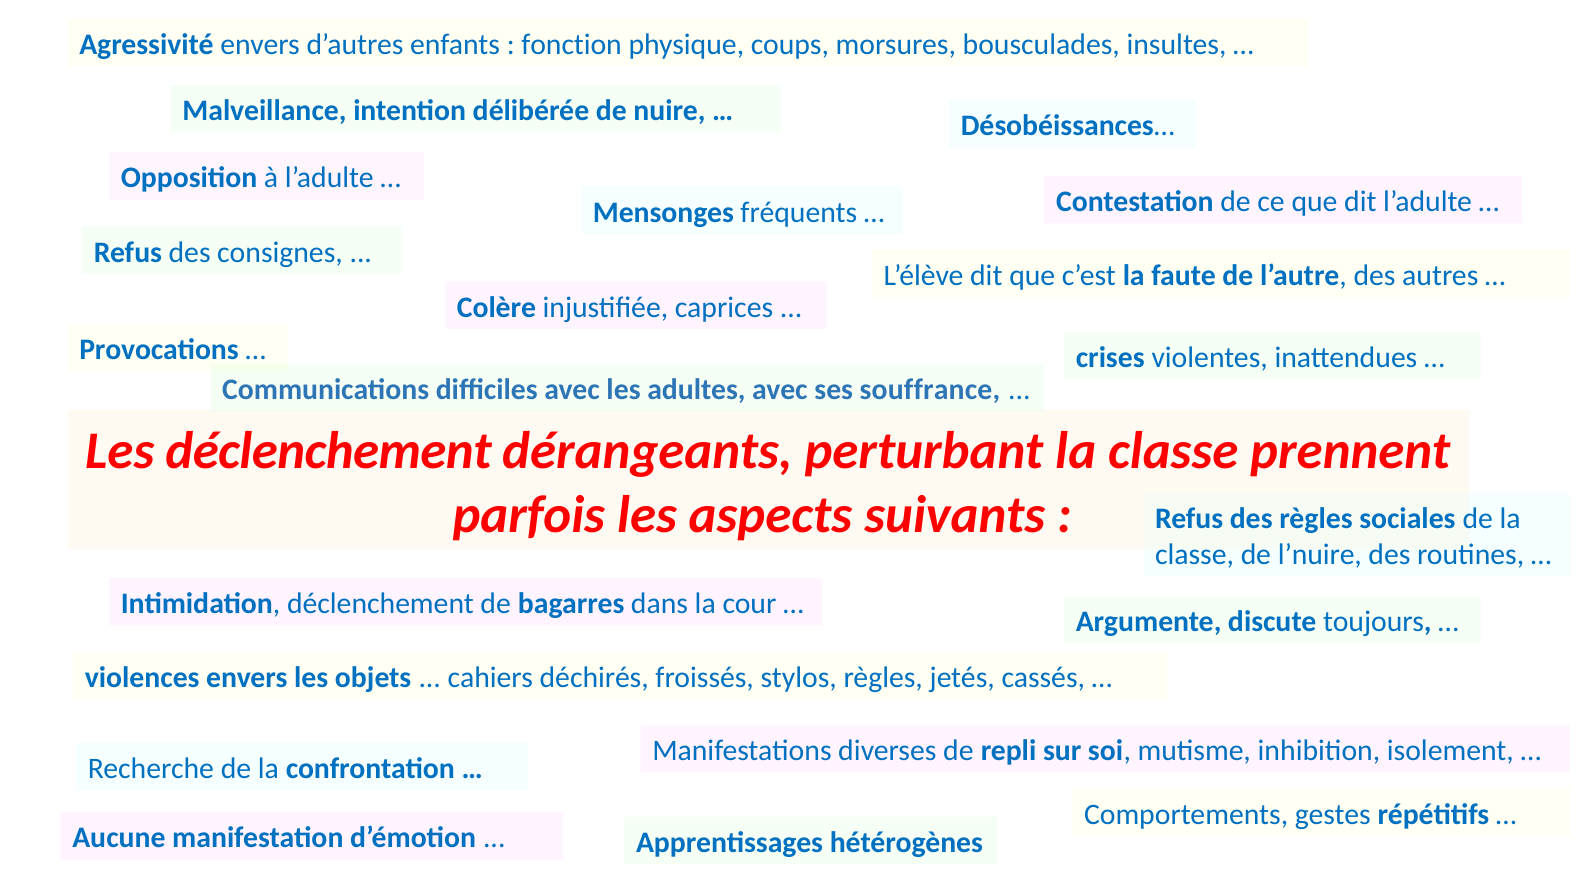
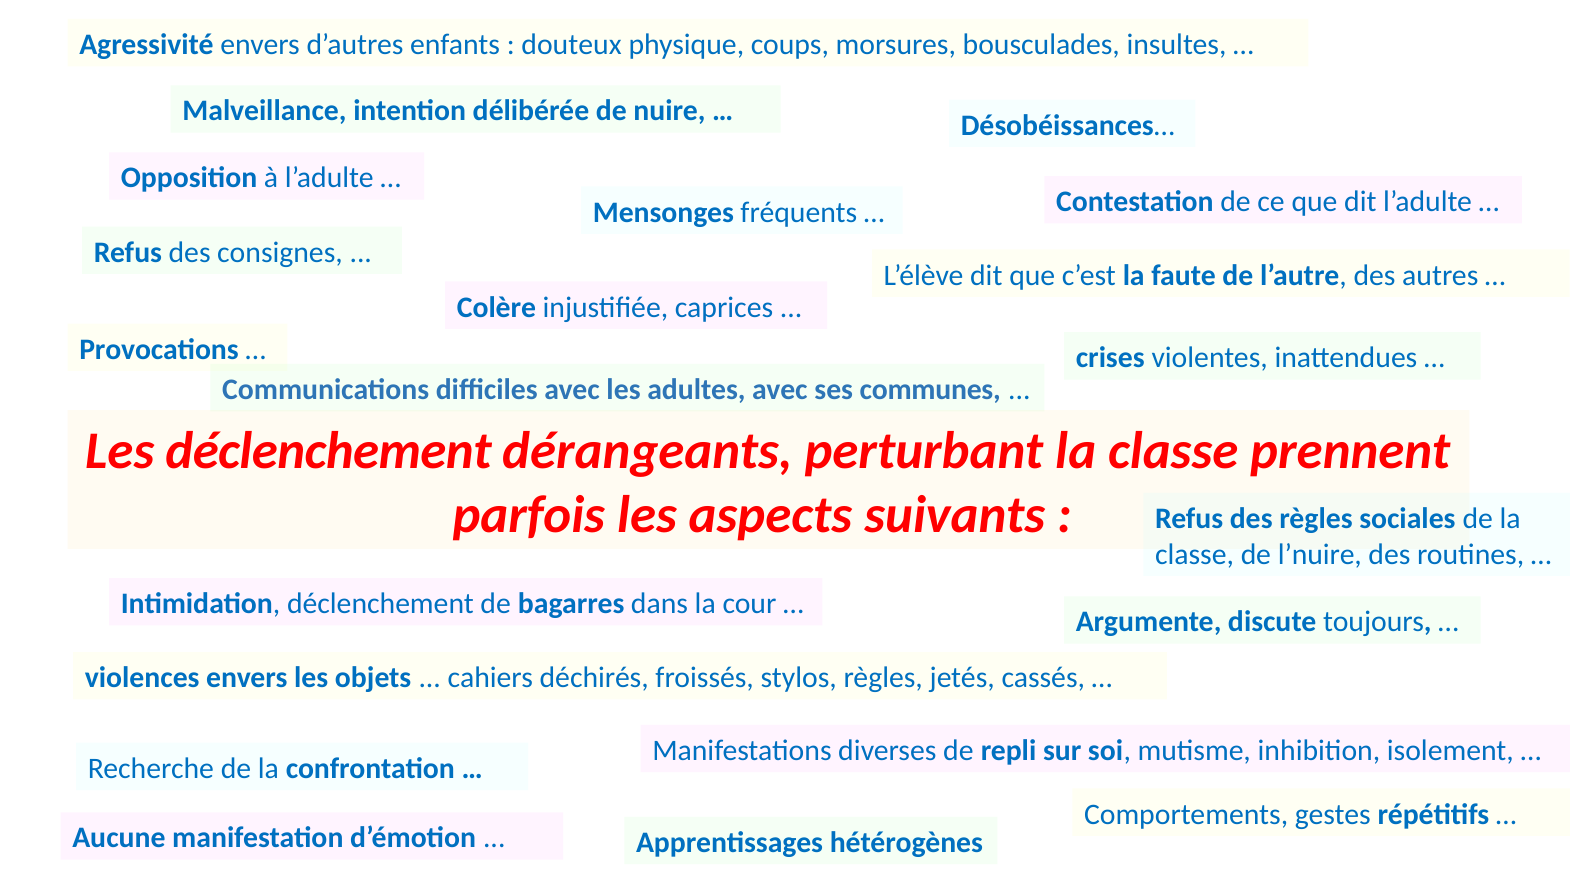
fonction: fonction -> douteux (572, 45)
souffrance: souffrance -> communes (930, 390)
